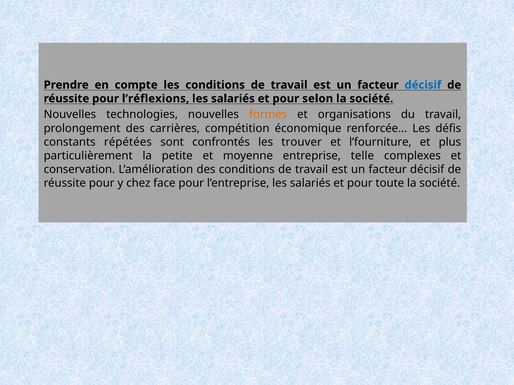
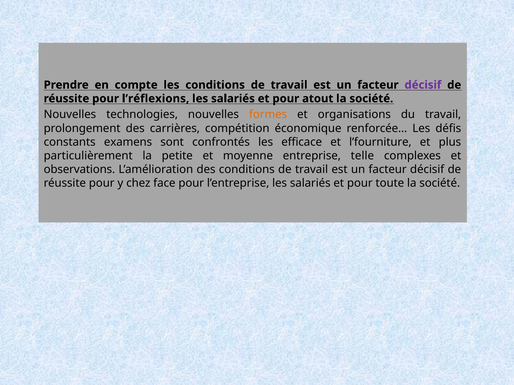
décisif colour: blue -> purple (423, 85)
selon: selon -> atout (318, 99)
répétées: répétées -> examens (128, 142)
trouver: trouver -> efficace (302, 142)
conservation: conservation -> observations (79, 170)
